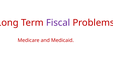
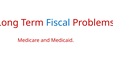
Fiscal colour: purple -> blue (58, 23)
